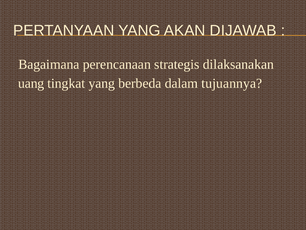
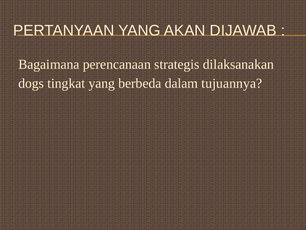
uang: uang -> dogs (31, 83)
